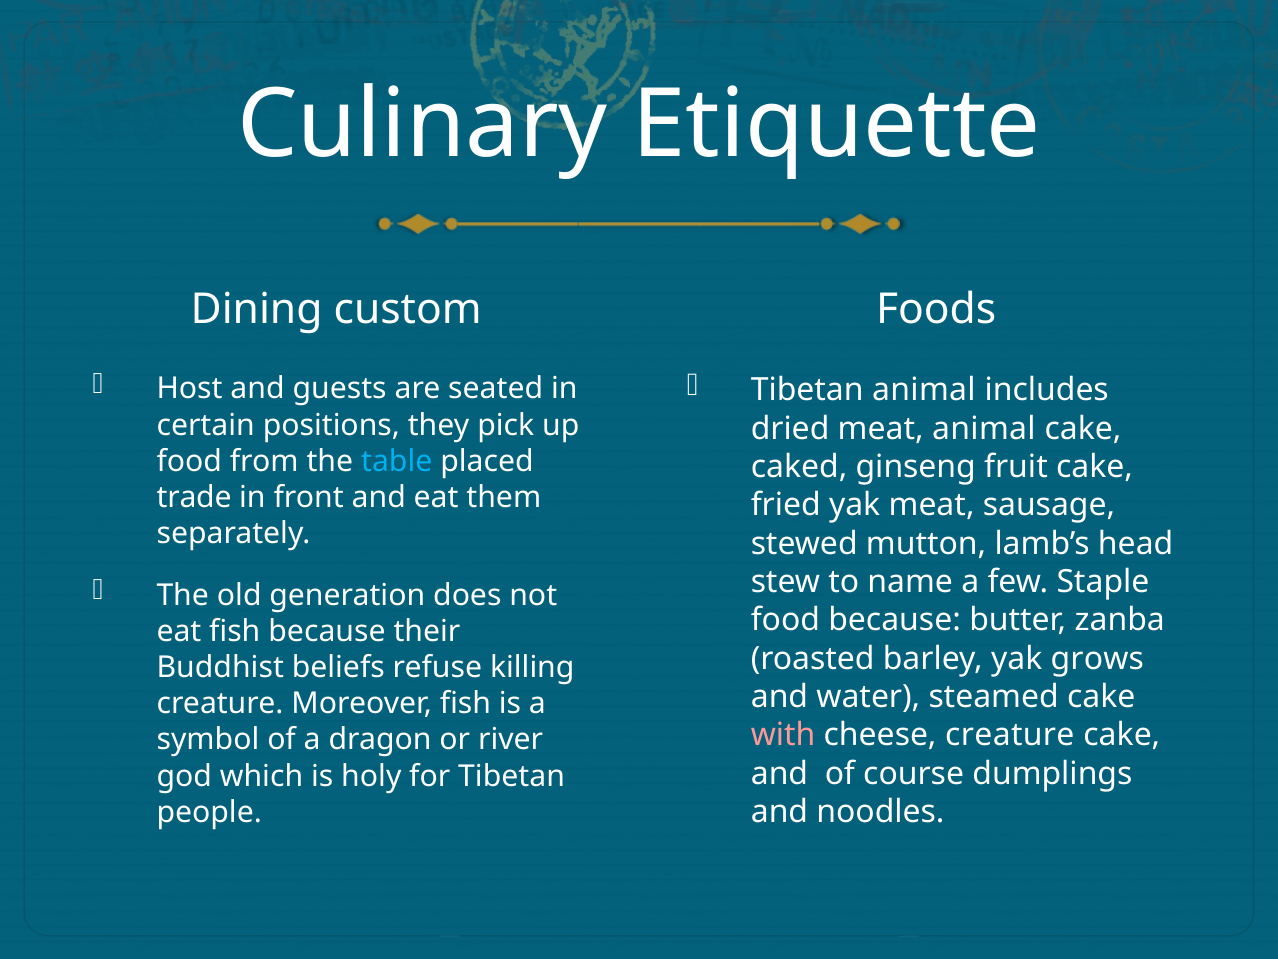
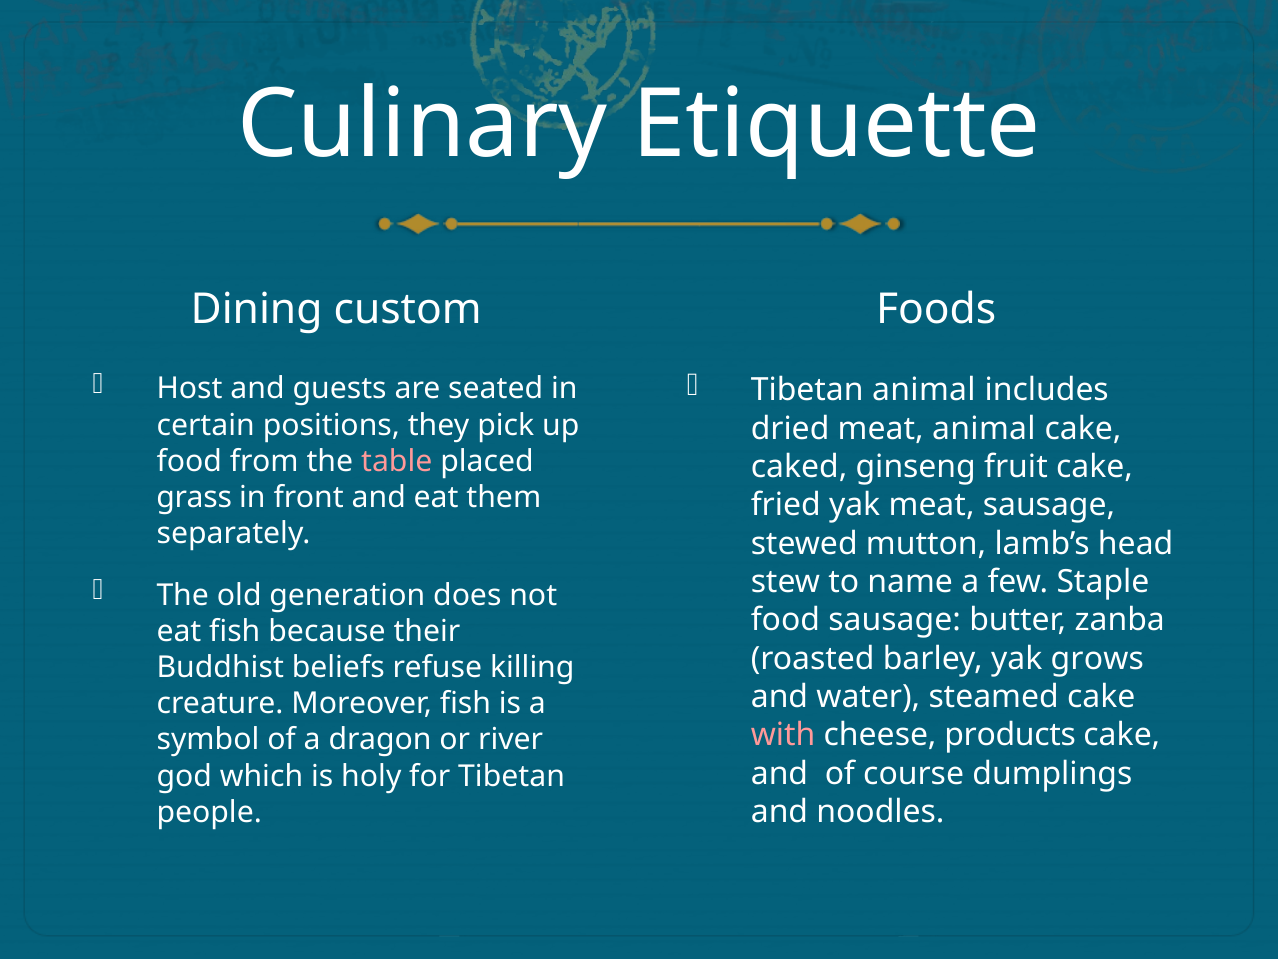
table colour: light blue -> pink (397, 461)
trade: trade -> grass (194, 497)
food because: because -> sausage (895, 620)
cheese creature: creature -> products (1010, 735)
